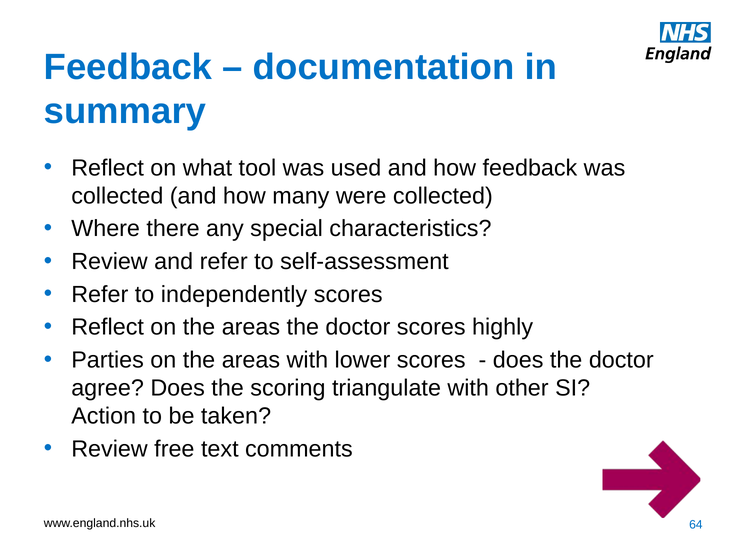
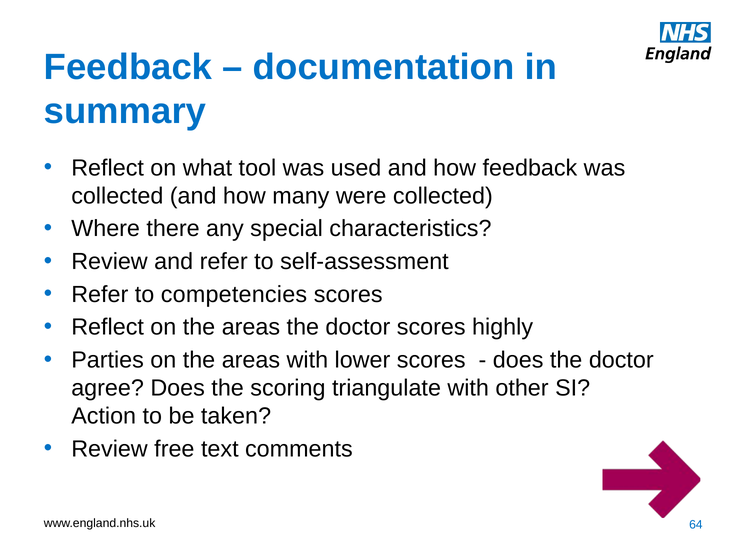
independently: independently -> competencies (234, 295)
